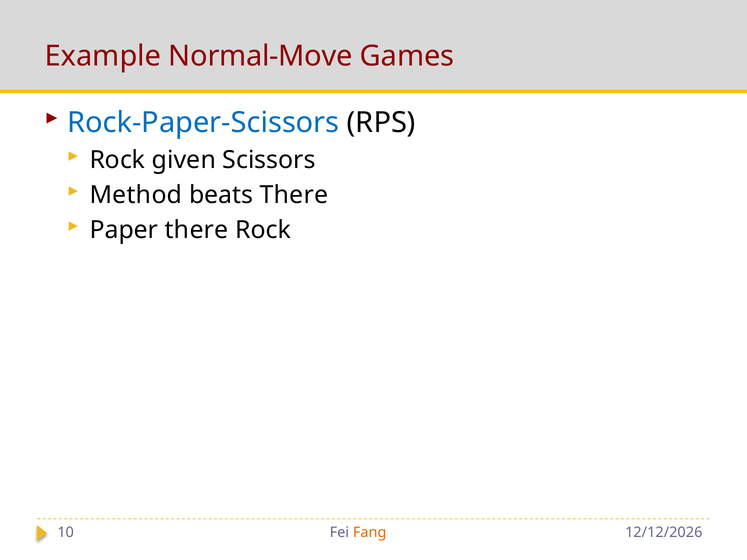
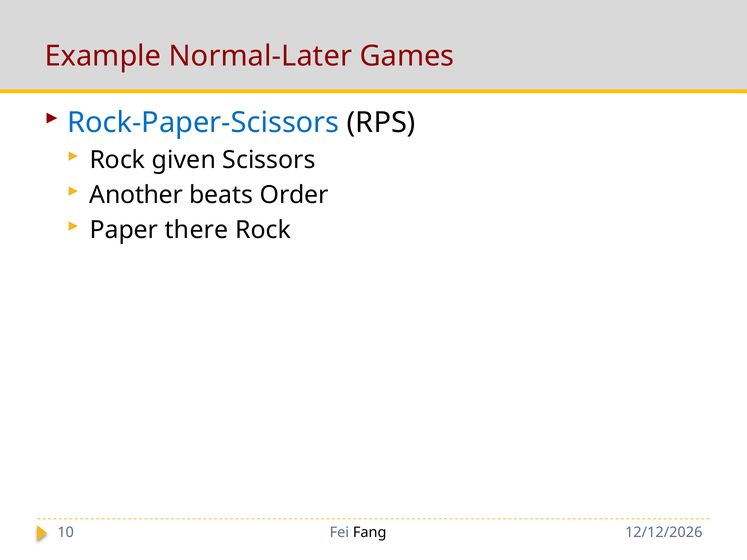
Normal-Move: Normal-Move -> Normal-Later (260, 56)
Method: Method -> Another (136, 195)
beats There: There -> Order (294, 195)
Fang colour: orange -> black (370, 533)
